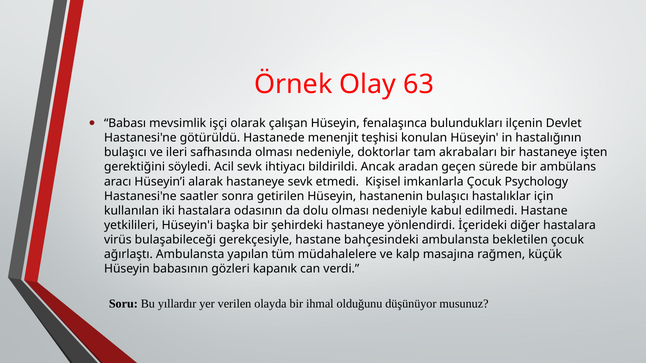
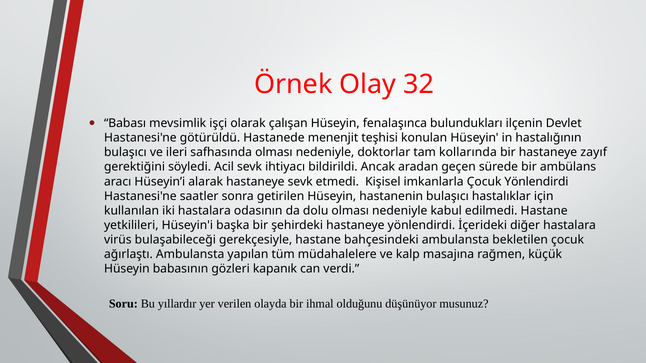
63: 63 -> 32 (419, 85)
akrabaları: akrabaları -> kollarında (468, 153)
işten: işten -> zayıf (594, 153)
Çocuk Psychology: Psychology -> Yönlendirdi (536, 182)
